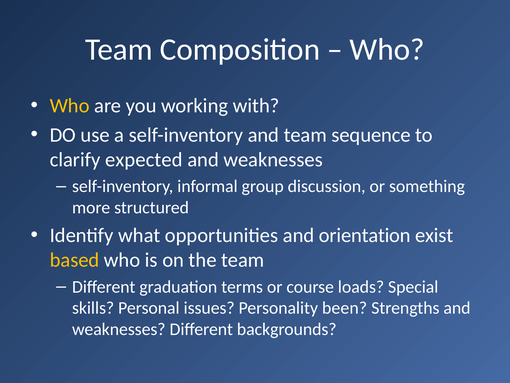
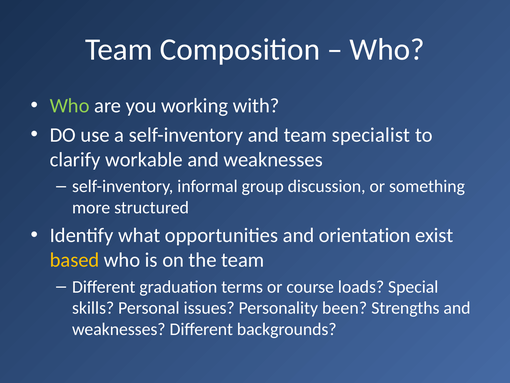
Who colour: yellow -> light green (70, 106)
sequence: sequence -> specialist (371, 135)
expected: expected -> workable (144, 159)
